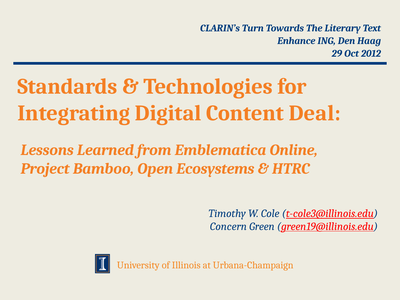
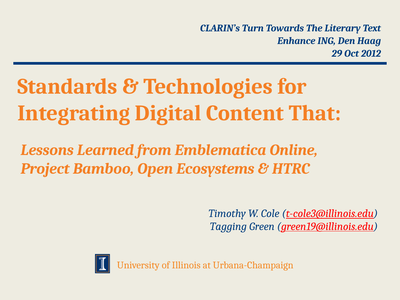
Deal: Deal -> That (315, 113)
Concern: Concern -> Tagging (228, 226)
